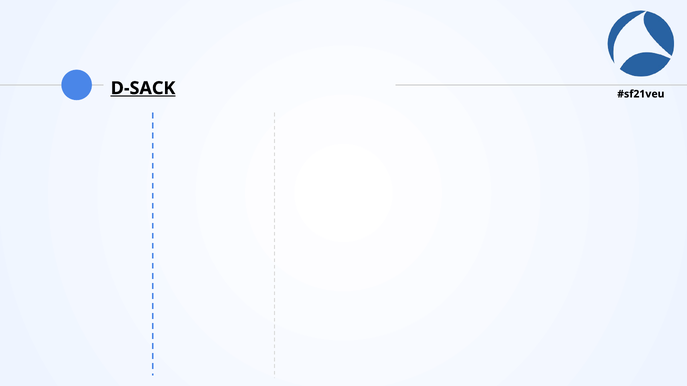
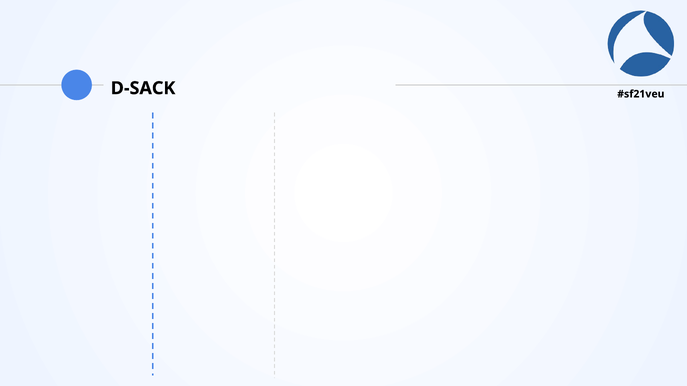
D-SACK underline: present -> none (143, 88)
